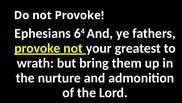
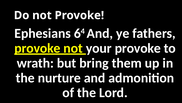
your greatest: greatest -> provoke (138, 48)
